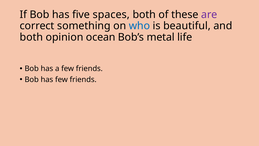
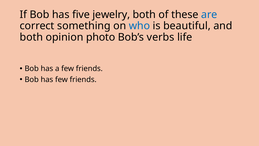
spaces: spaces -> jewelry (111, 14)
are colour: purple -> blue (209, 14)
ocean: ocean -> photo (101, 37)
metal: metal -> verbs (161, 37)
